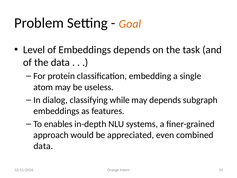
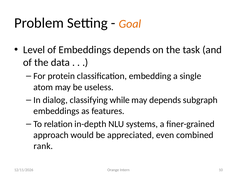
enables: enables -> relation (58, 124)
data: data -> rank (43, 146)
